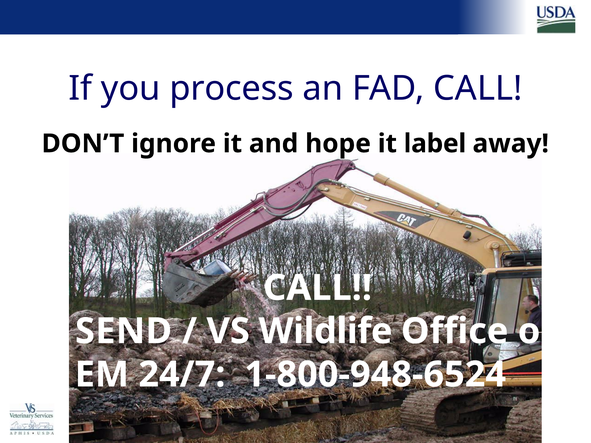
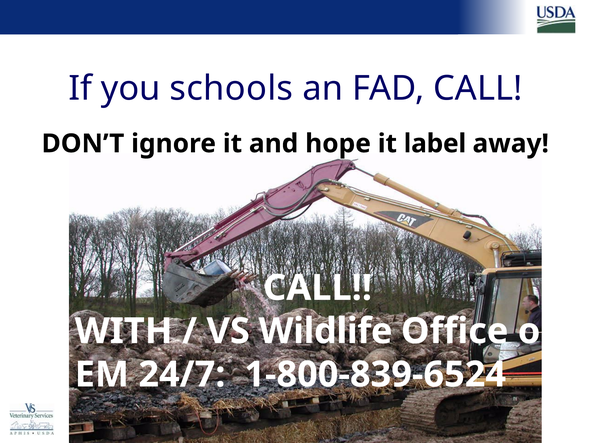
process: process -> schools (231, 89)
SEND: SEND -> WITH (124, 331)
1-800-948-6524: 1-800-948-6524 -> 1-800-839-6524 (375, 375)
